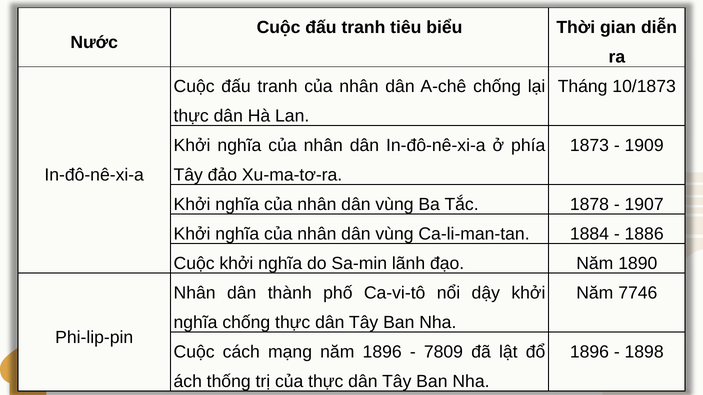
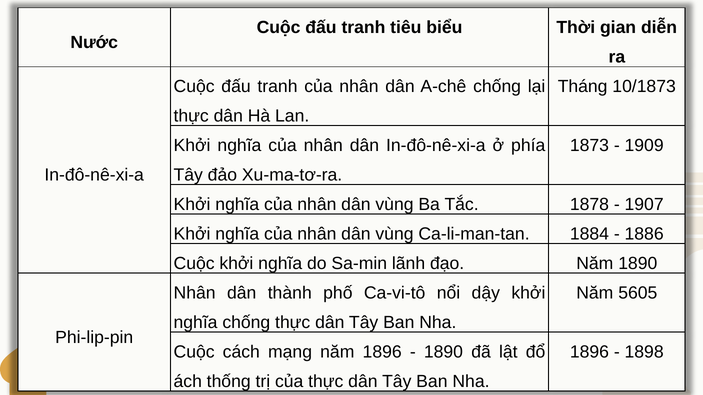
7746: 7746 -> 5605 (638, 293)
7809: 7809 -> 1890 (443, 352)
